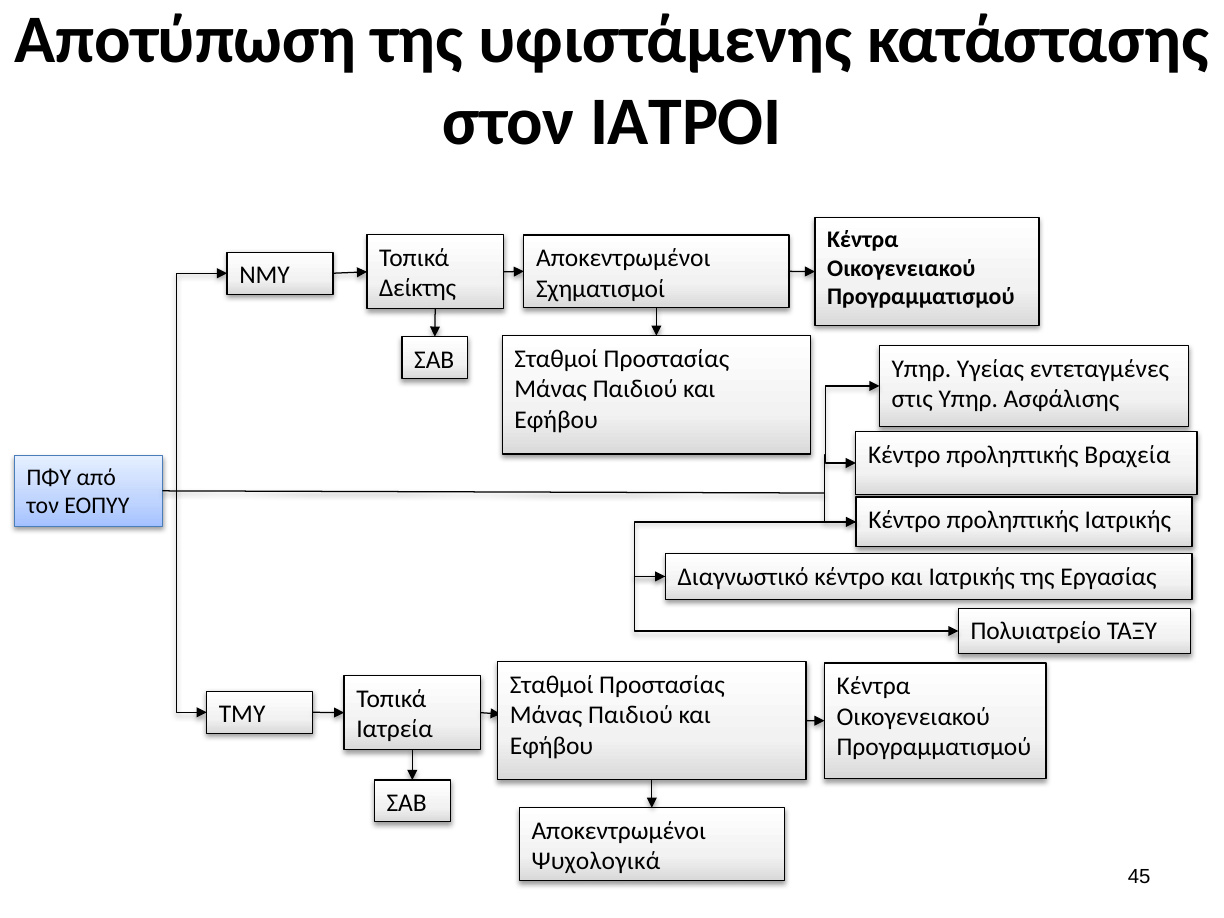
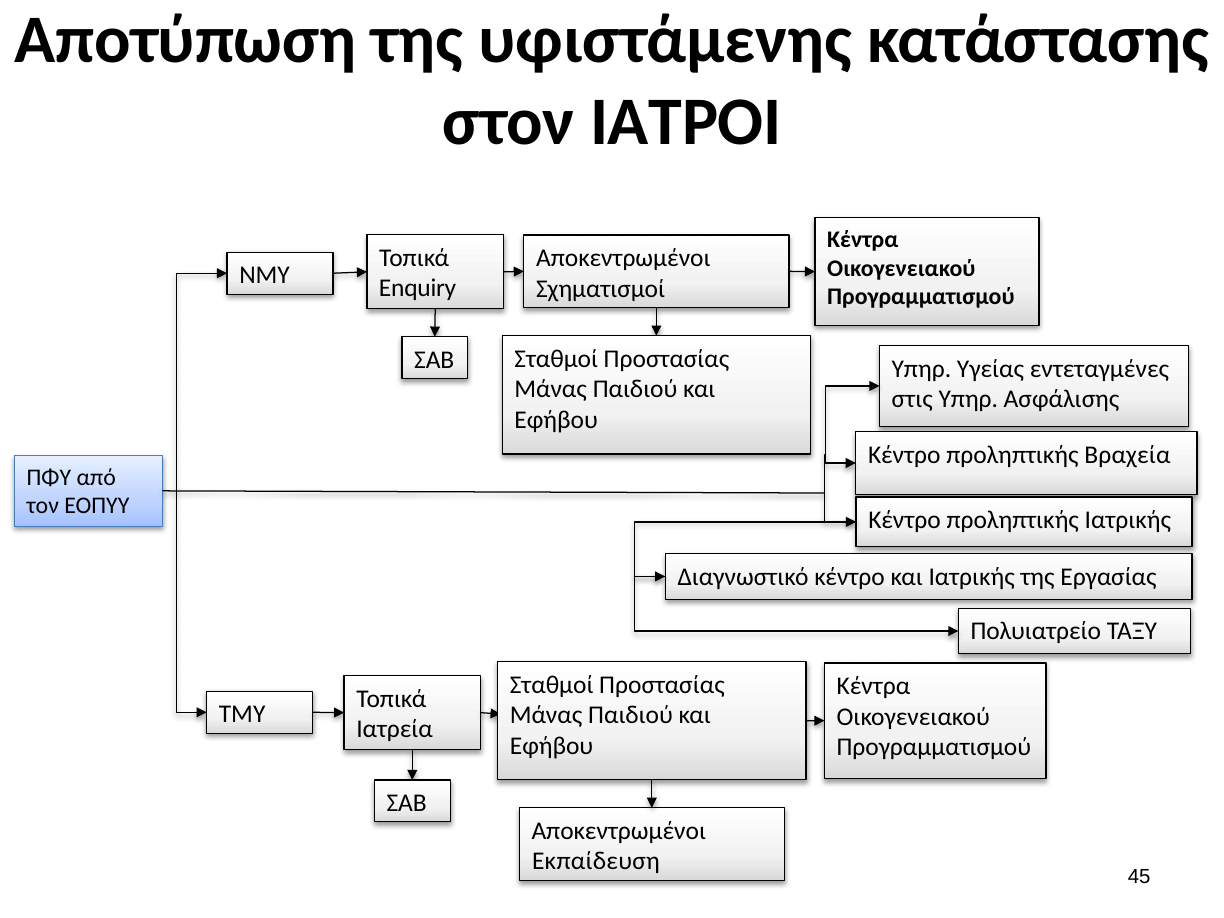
Δείκτης: Δείκτης -> Enquiry (418, 289)
Ψυχολογικά: Ψυχολογικά -> Εκπαίδευση (596, 861)
